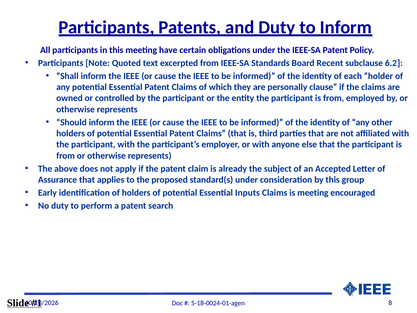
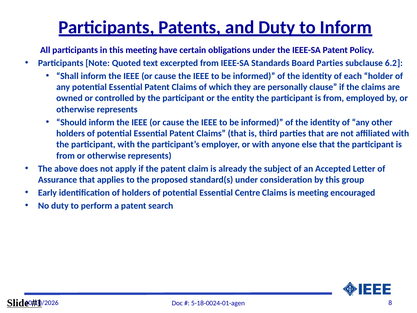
Board Recent: Recent -> Parties (330, 63)
Inputs: Inputs -> Centre (248, 193)
